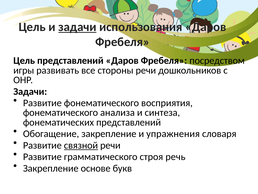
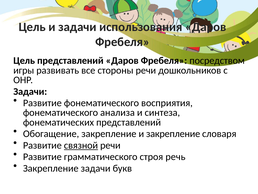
задачи underline: present -> none (77, 27)
и упражнения: упражнения -> закрепление (173, 133)
Закрепление основе: основе -> задачи (96, 168)
